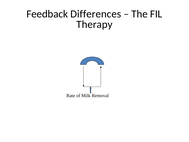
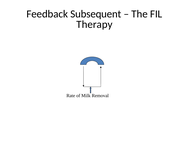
Differences: Differences -> Subsequent (96, 14)
